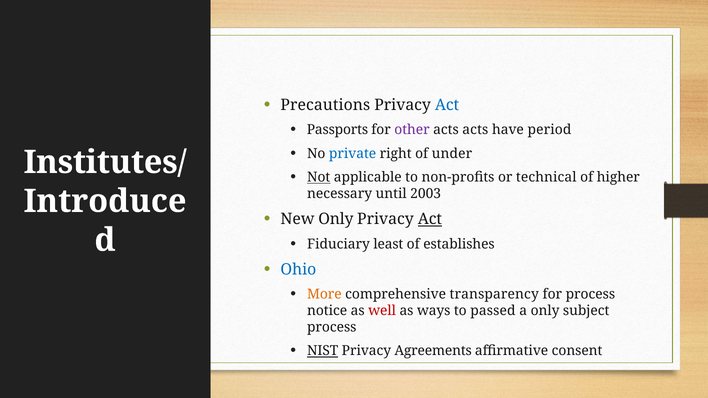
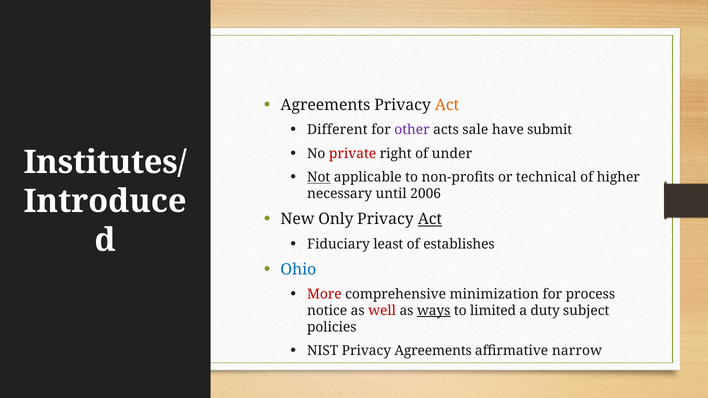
Precautions: Precautions -> Agreements (325, 105)
Act colour: blue -> orange (447, 105)
Passports: Passports -> Different (337, 130)
acts acts: acts -> sale (475, 130)
period: period -> submit (550, 130)
private colour: blue -> red (353, 154)
2003: 2003 -> 2006 (426, 194)
More colour: orange -> red (324, 294)
transparency: transparency -> minimization (494, 294)
ways underline: none -> present (434, 311)
passed: passed -> limited (493, 311)
a only: only -> duty (545, 311)
process: process -> policies (332, 327)
NIST underline: present -> none (323, 351)
consent: consent -> narrow (577, 351)
